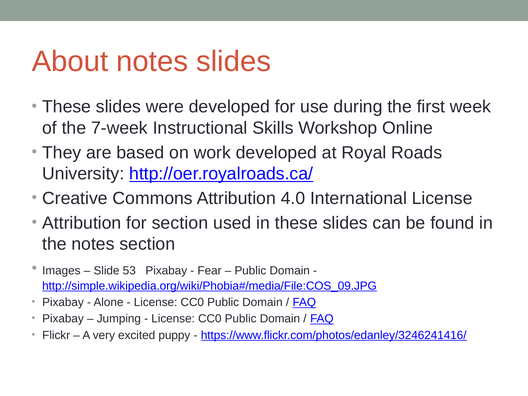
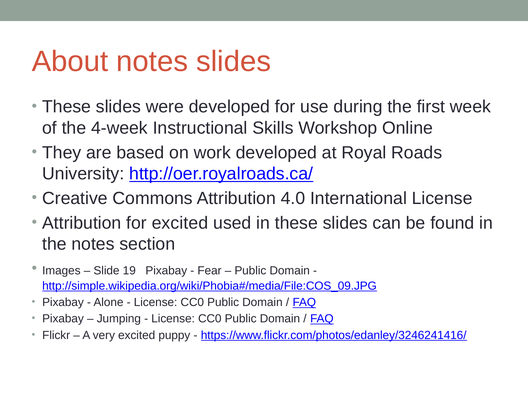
7-week: 7-week -> 4-week (119, 128)
for section: section -> excited (180, 223)
53: 53 -> 19 (129, 271)
